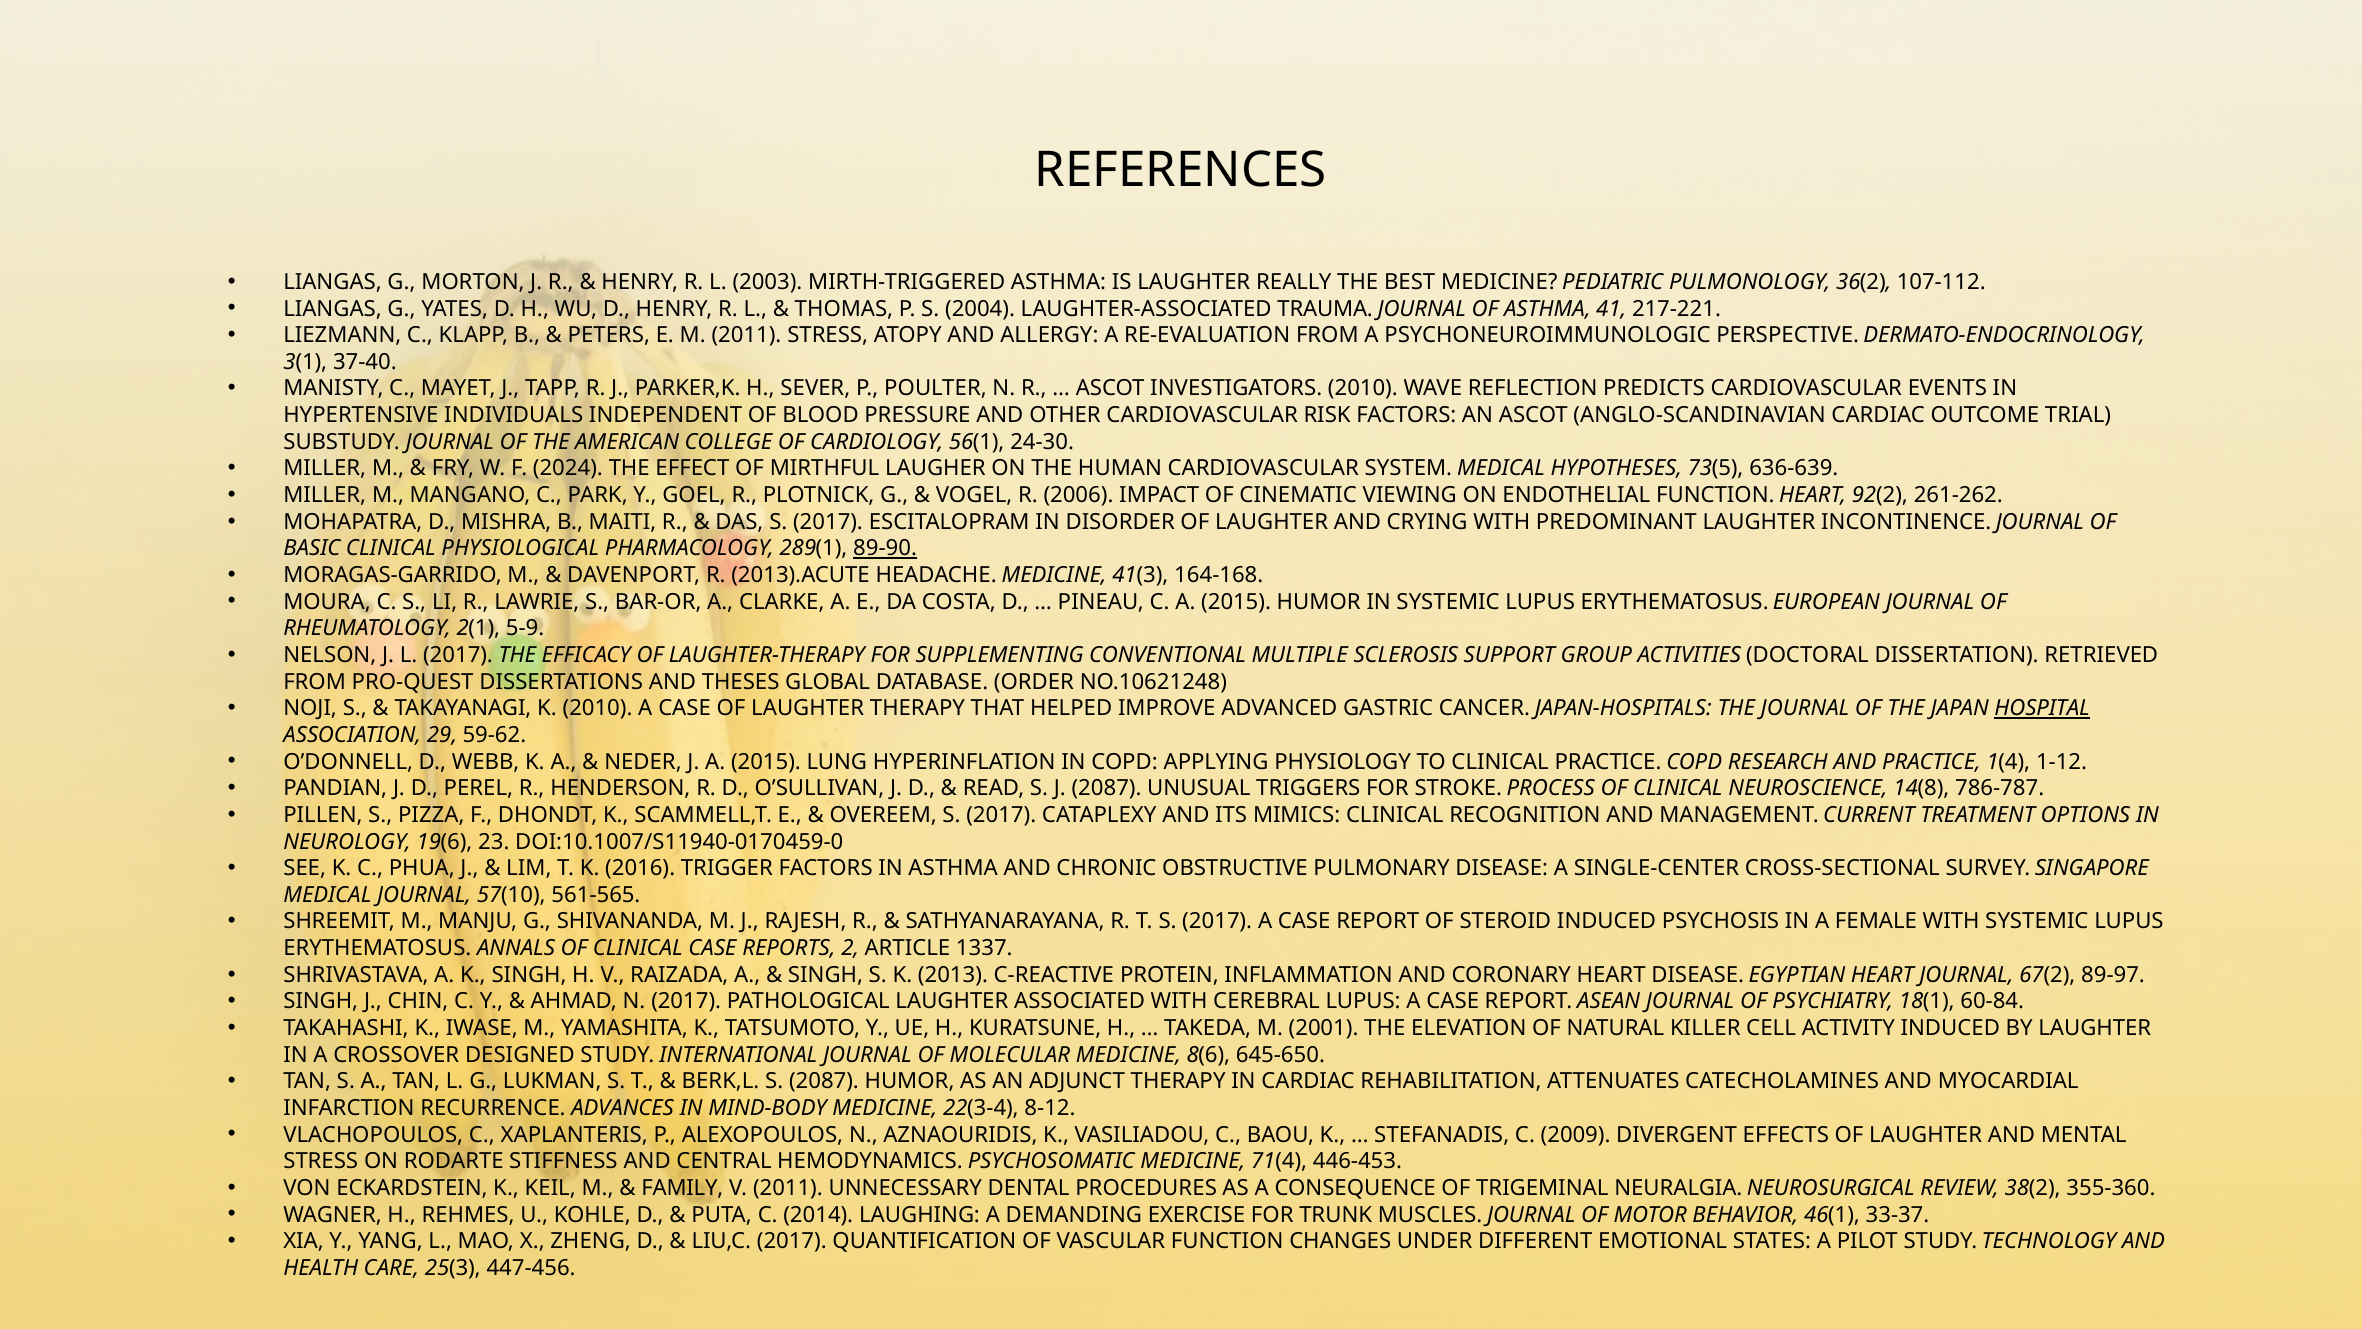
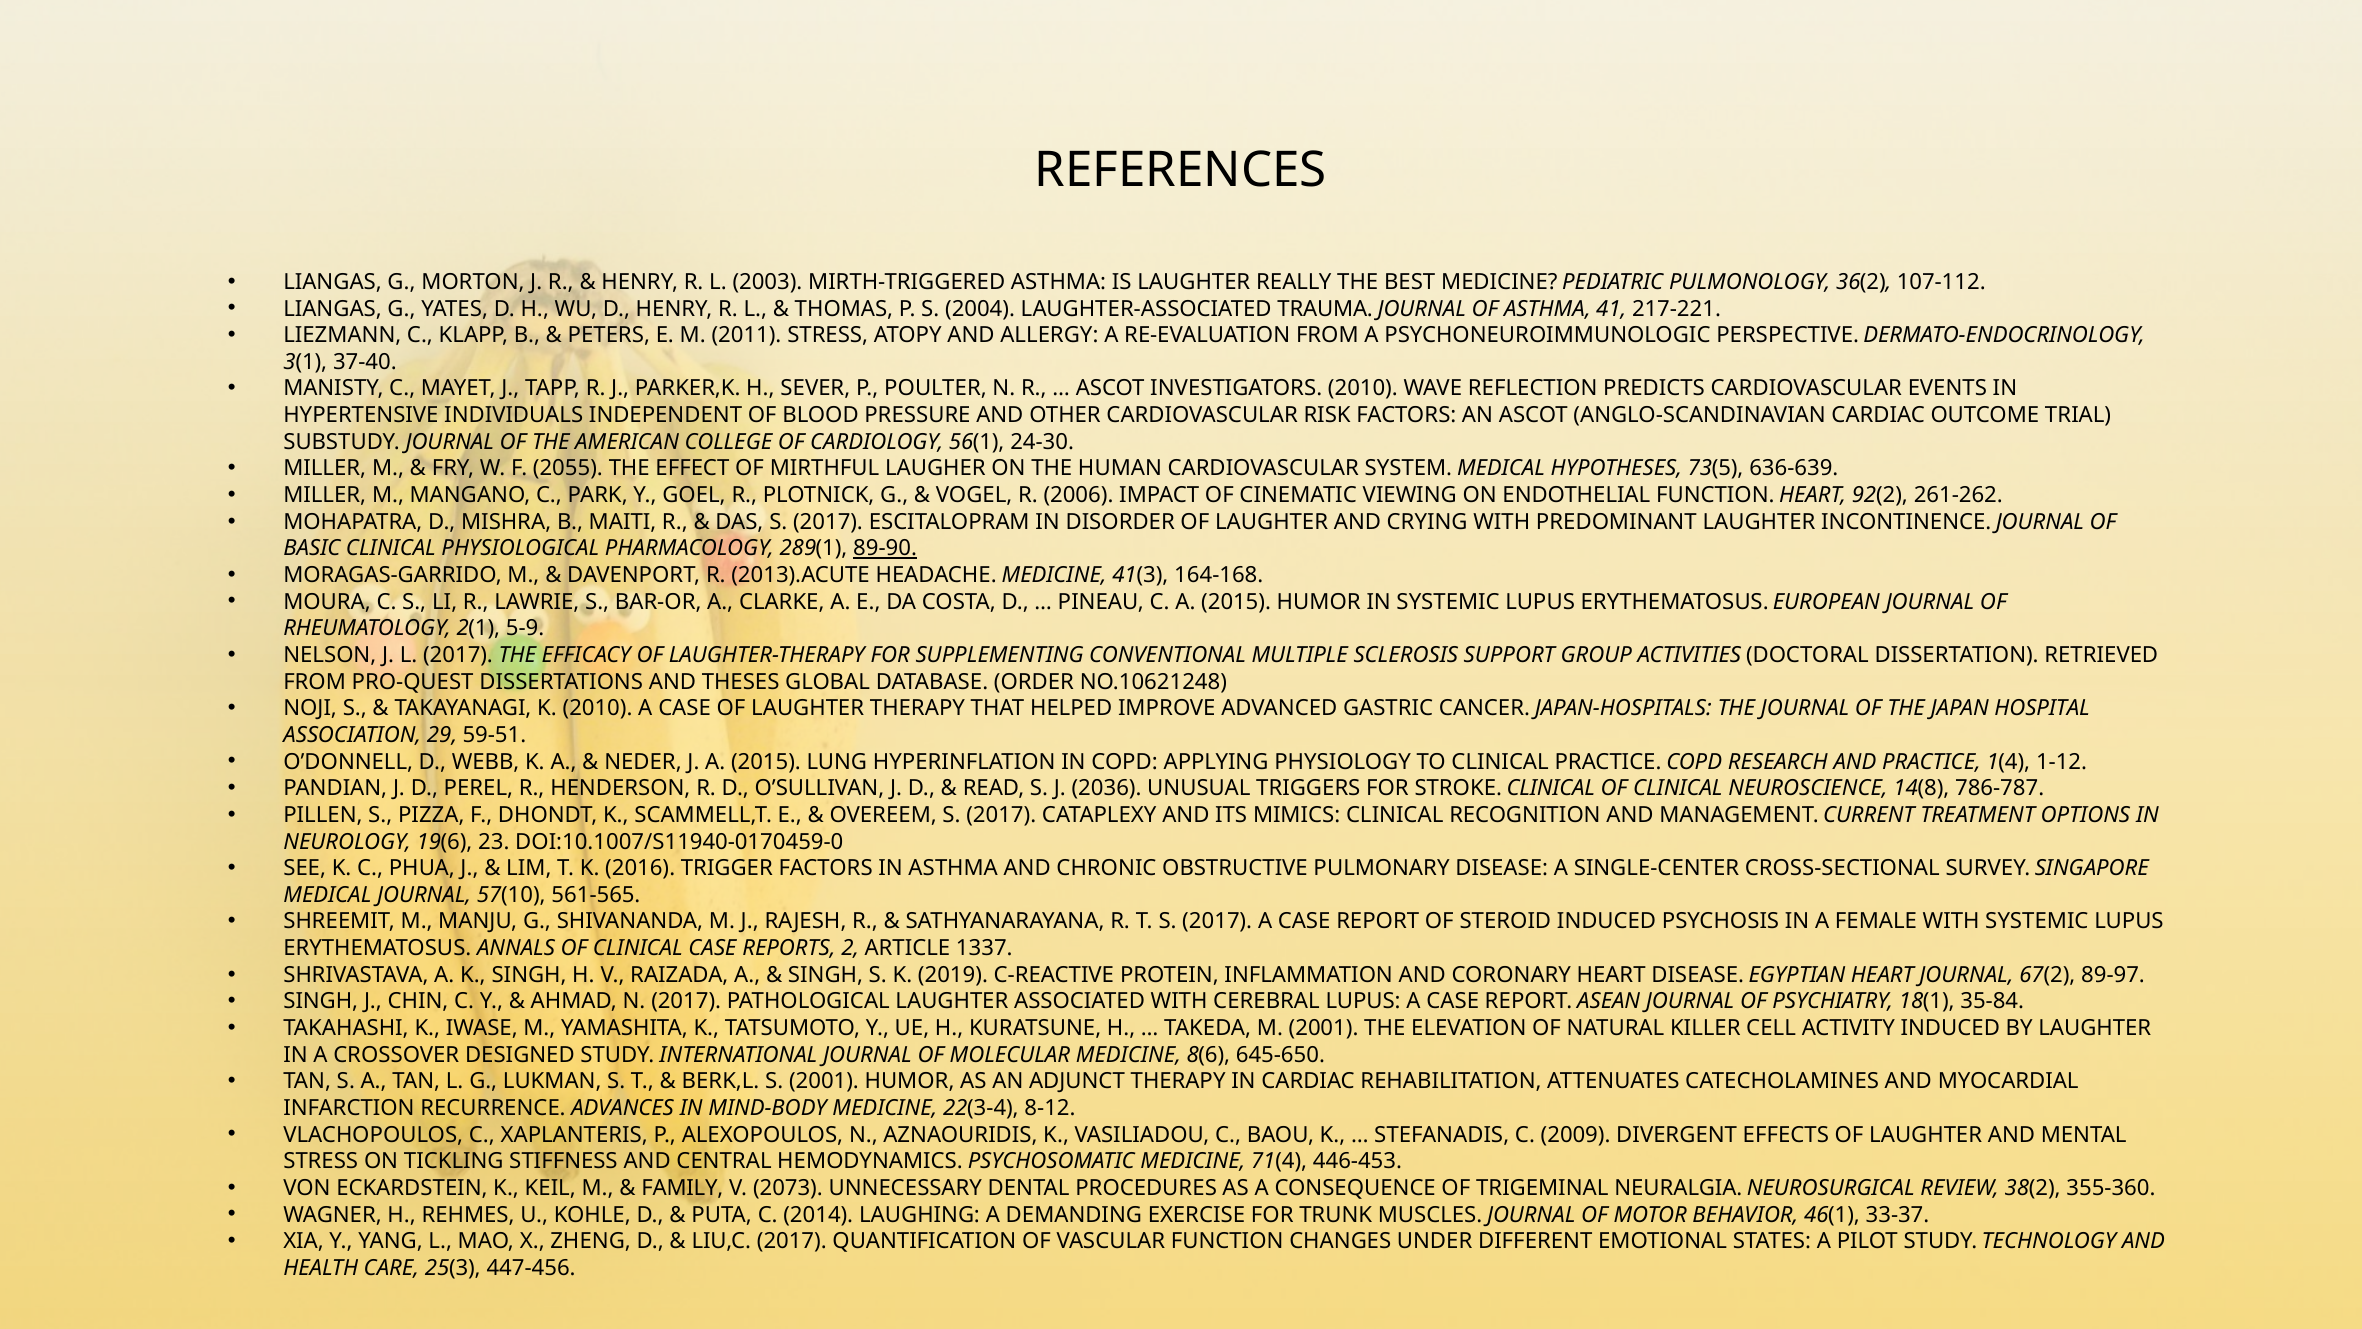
2024: 2024 -> 2055 (568, 468)
HOSPITAL underline: present -> none (2042, 708)
59-62: 59-62 -> 59-51 (494, 735)
J 2087: 2087 -> 2036 (1107, 788)
STROKE PROCESS: PROCESS -> CLINICAL (1551, 788)
2013: 2013 -> 2019 (953, 975)
60-84: 60-84 -> 35-84 (1992, 1001)
S 2087: 2087 -> 2001 (824, 1081)
RODARTE: RODARTE -> TICKLING (454, 1161)
V 2011: 2011 -> 2073 (788, 1188)
